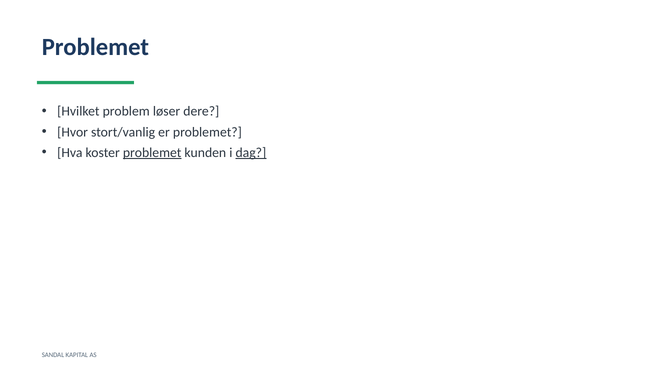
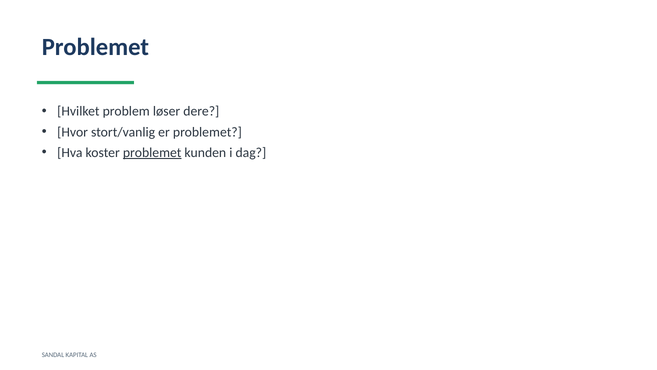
dag underline: present -> none (251, 152)
